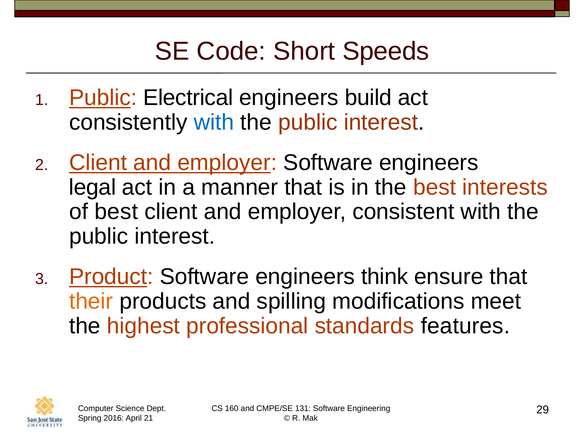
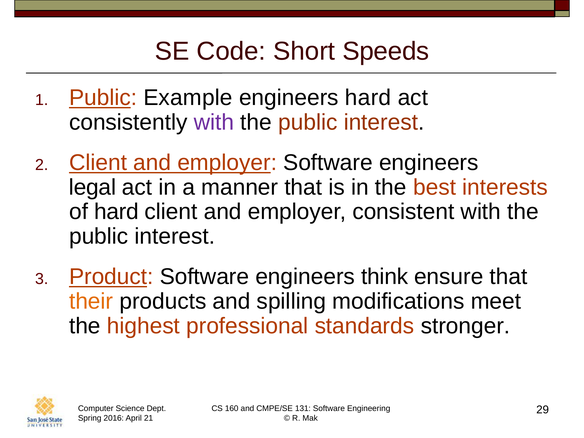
Electrical: Electrical -> Example (188, 98)
engineers build: build -> hard (368, 98)
with colour: blue -> purple (214, 122)
of best: best -> hard (116, 212)
features: features -> stronger (465, 326)
